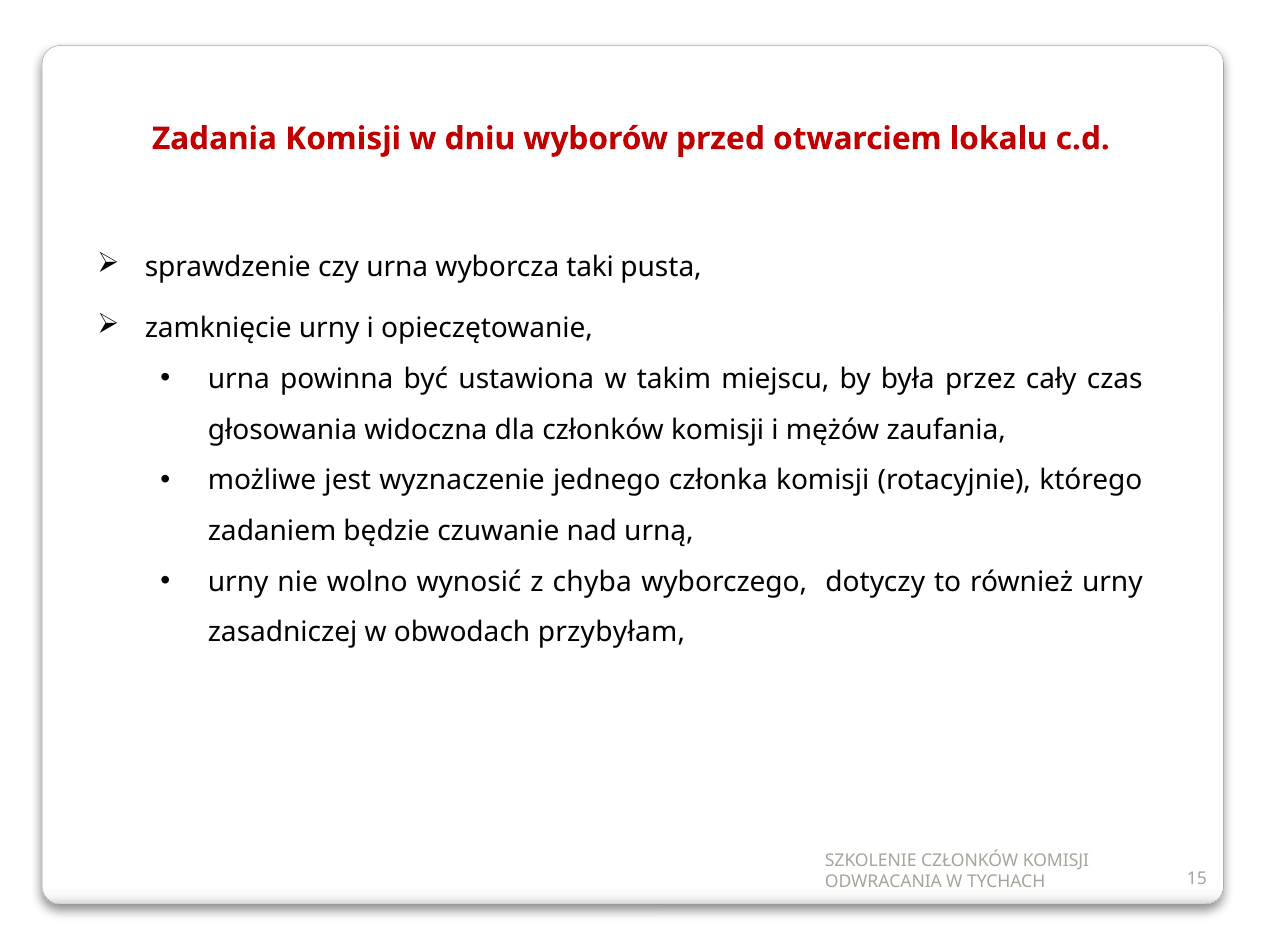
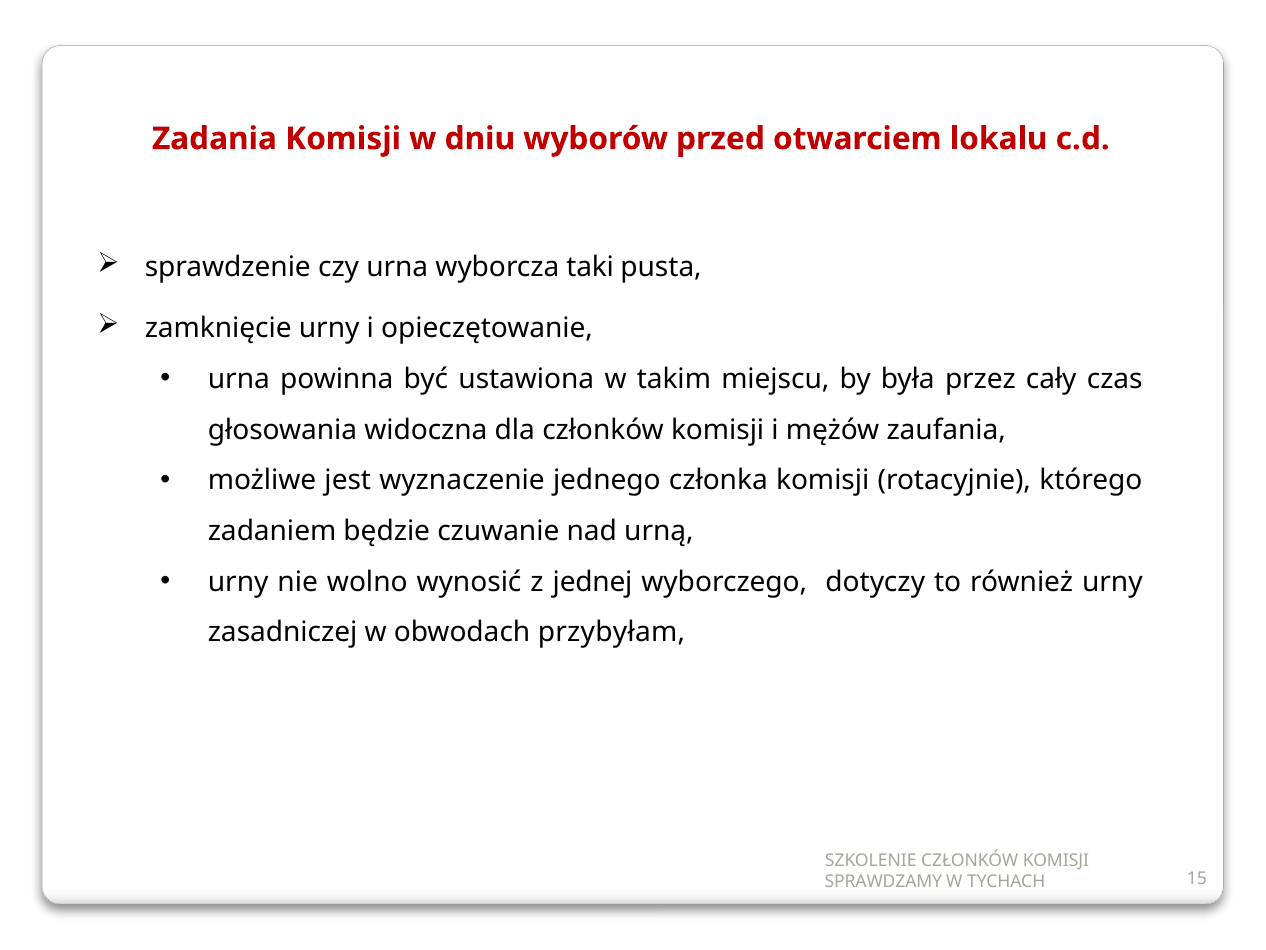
chyba: chyba -> jednej (593, 581)
ODWRACANIA: ODWRACANIA -> SPRAWDZAMY (883, 881)
